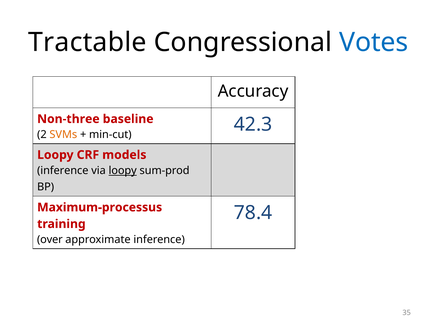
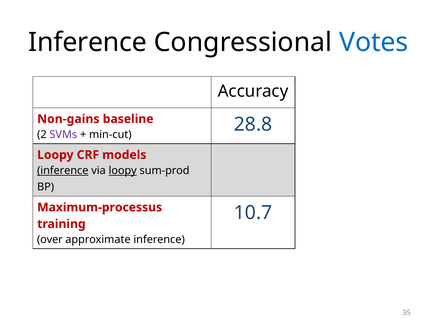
Tractable: Tractable -> Inference (88, 42)
Non-three: Non-three -> Non-gains (68, 119)
SVMs colour: orange -> purple (63, 135)
42.3: 42.3 -> 28.8 (253, 124)
inference underline: none -> present (63, 170)
78.4: 78.4 -> 10.7 (253, 213)
